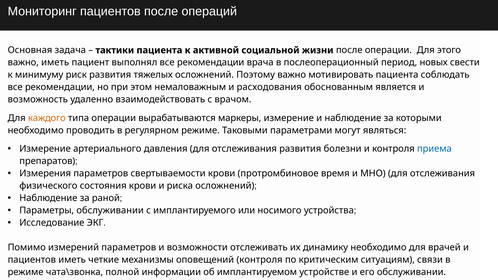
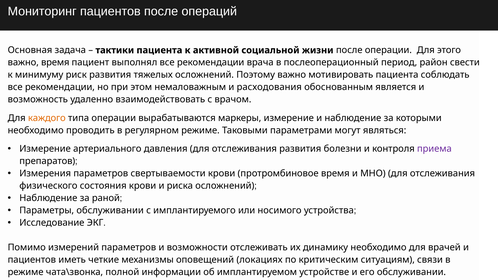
важно иметь: иметь -> время (55, 63)
новых: новых -> район (434, 63)
приема colour: blue -> purple (434, 149)
оповещений контроля: контроля -> локациях (260, 260)
